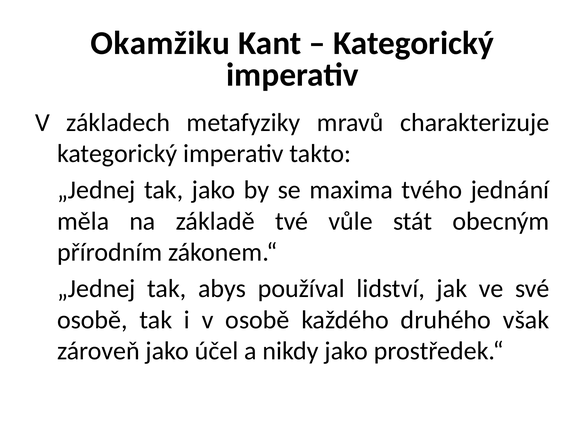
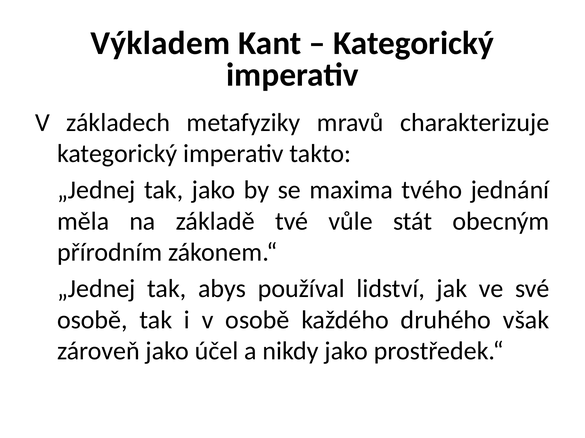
Okamžiku: Okamžiku -> Výkladem (160, 43)
